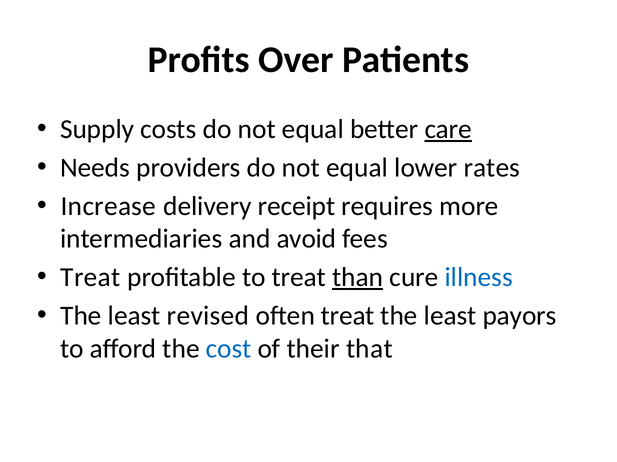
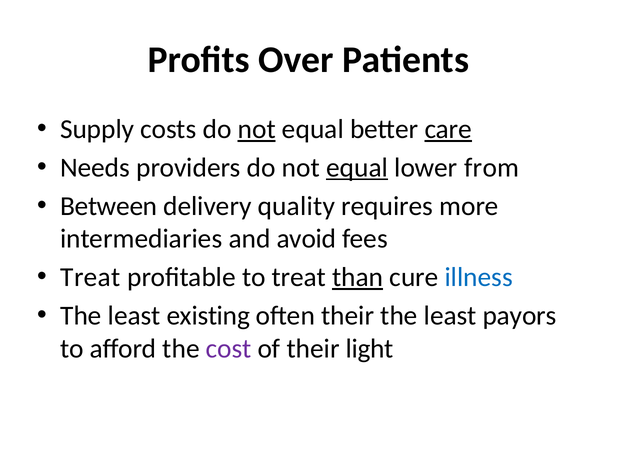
not underline: none -> present (257, 129)
equal underline: none -> present (357, 168)
rates: rates -> from (492, 168)
Increase: Increase -> Between (109, 206)
receipt: receipt -> quality (296, 206)
revised: revised -> existing (208, 316)
often treat: treat -> their (348, 316)
cost colour: blue -> purple (229, 349)
that: that -> light (370, 349)
